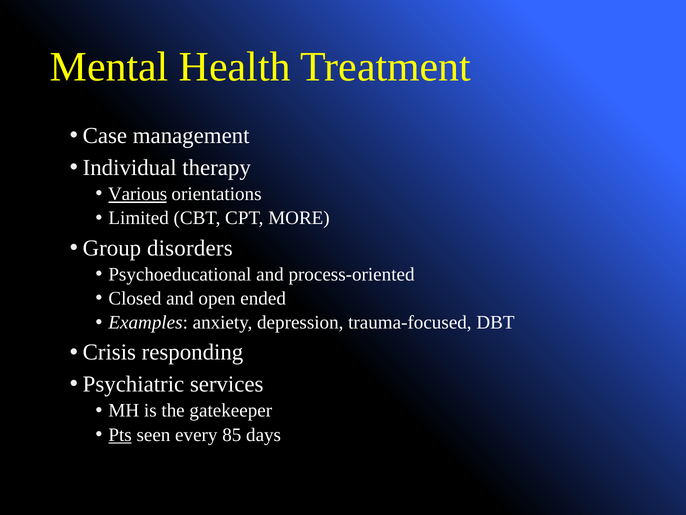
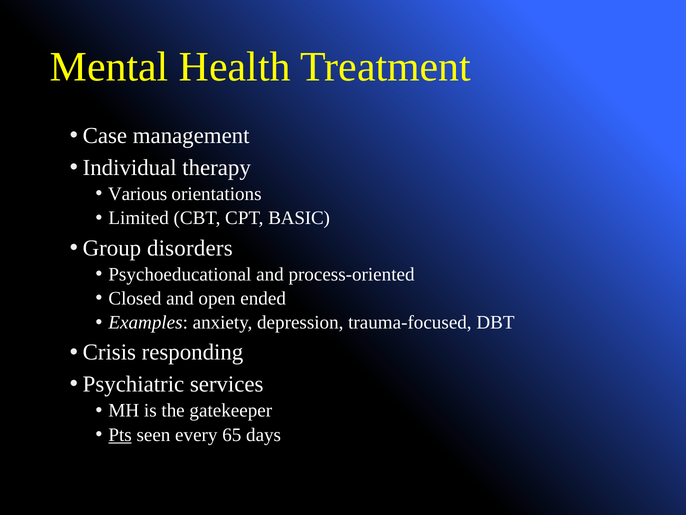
Various underline: present -> none (138, 194)
MORE: MORE -> BASIC (299, 218)
85: 85 -> 65 (232, 434)
